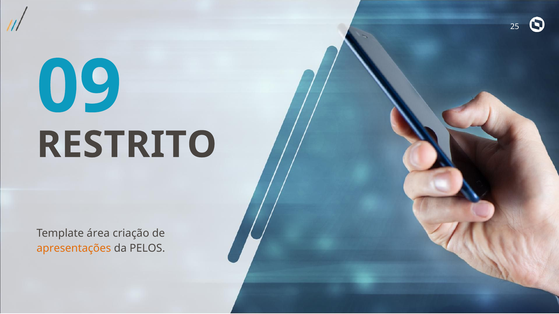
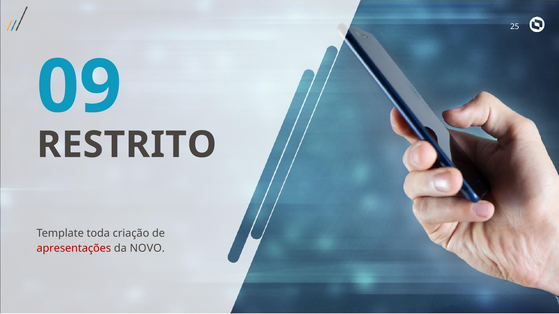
área: área -> toda (98, 234)
apresentações colour: orange -> red (74, 249)
PELOS: PELOS -> NOVO (147, 249)
